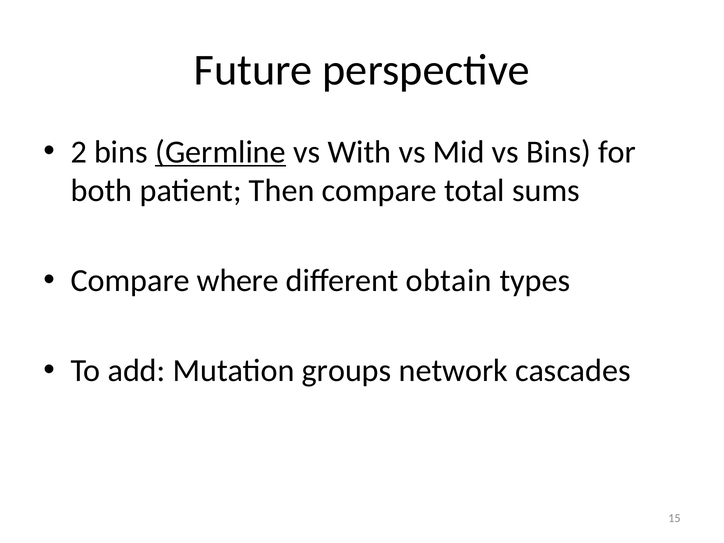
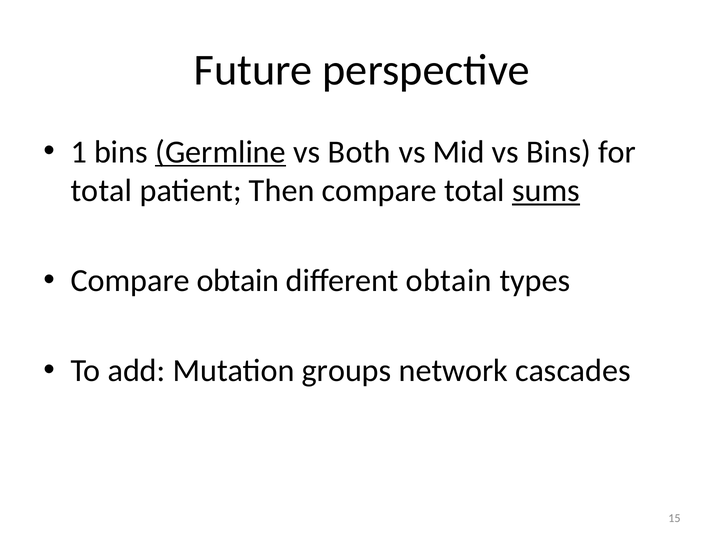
2: 2 -> 1 (79, 152)
With: With -> Both (359, 152)
both: both -> total (101, 191)
sums underline: none -> present (546, 191)
Compare where: where -> obtain (238, 281)
